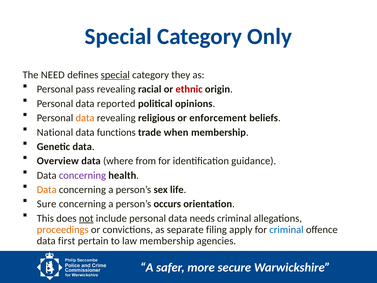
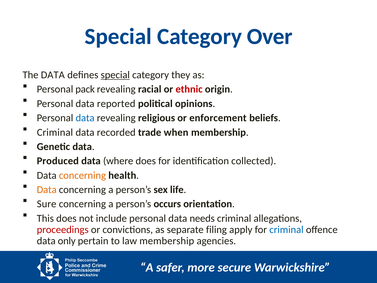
Only: Only -> Over (270, 36)
The NEED: NEED -> DATA (53, 75)
pass: pass -> pack (85, 89)
data colour: orange -> blue (85, 118)
National: National -> Criminal (55, 132)
functions: functions -> recorded (116, 132)
Overview: Overview -> Produced (58, 161)
where from: from -> does (146, 161)
guidance: guidance -> collected (254, 161)
concerning colour: purple -> orange (82, 175)
not underline: present -> none (86, 218)
proceedings colour: orange -> red (63, 229)
first: first -> only (67, 241)
